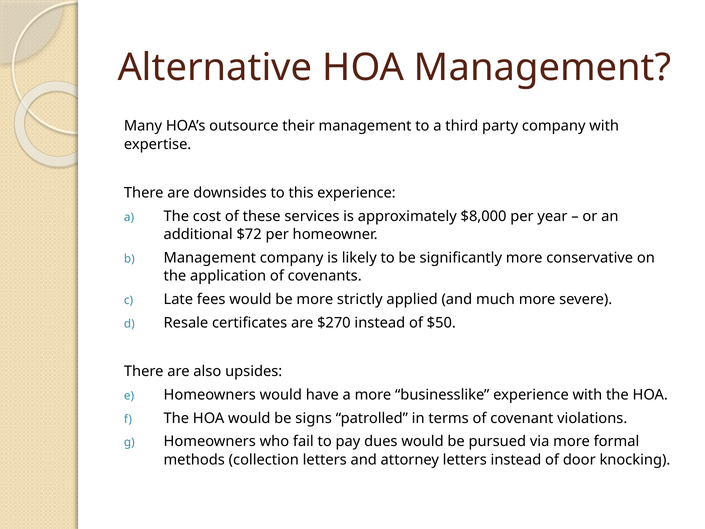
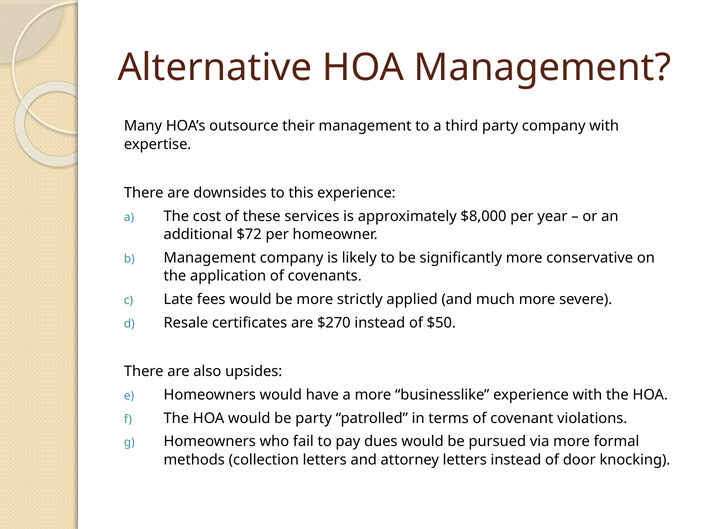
be signs: signs -> party (314, 418)
